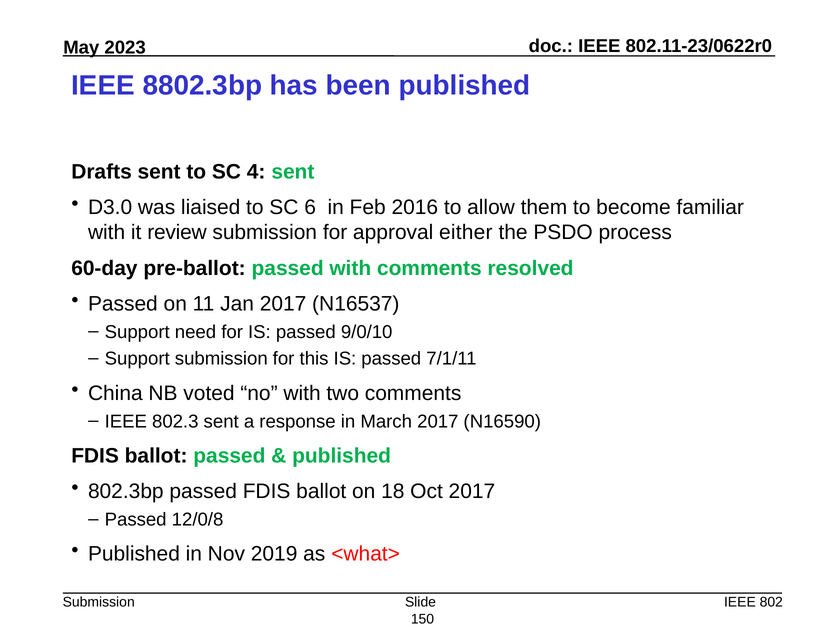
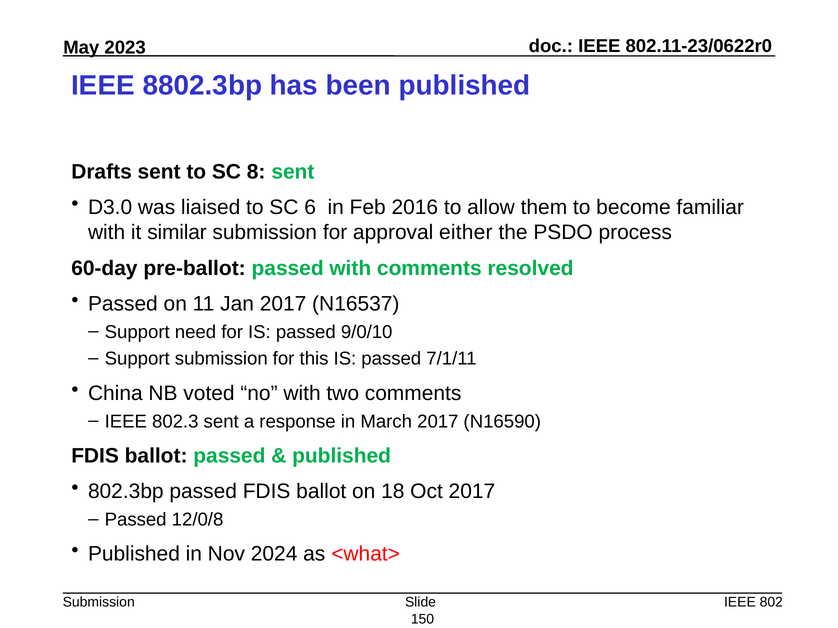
4: 4 -> 8 (256, 172)
review: review -> similar (177, 233)
2019: 2019 -> 2024 (274, 554)
